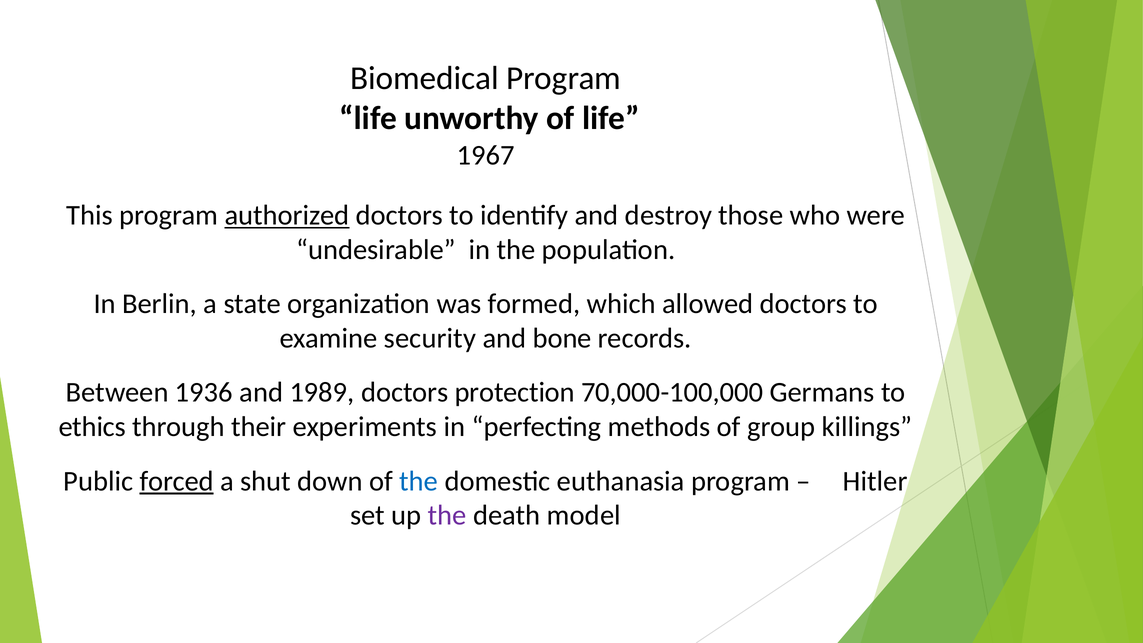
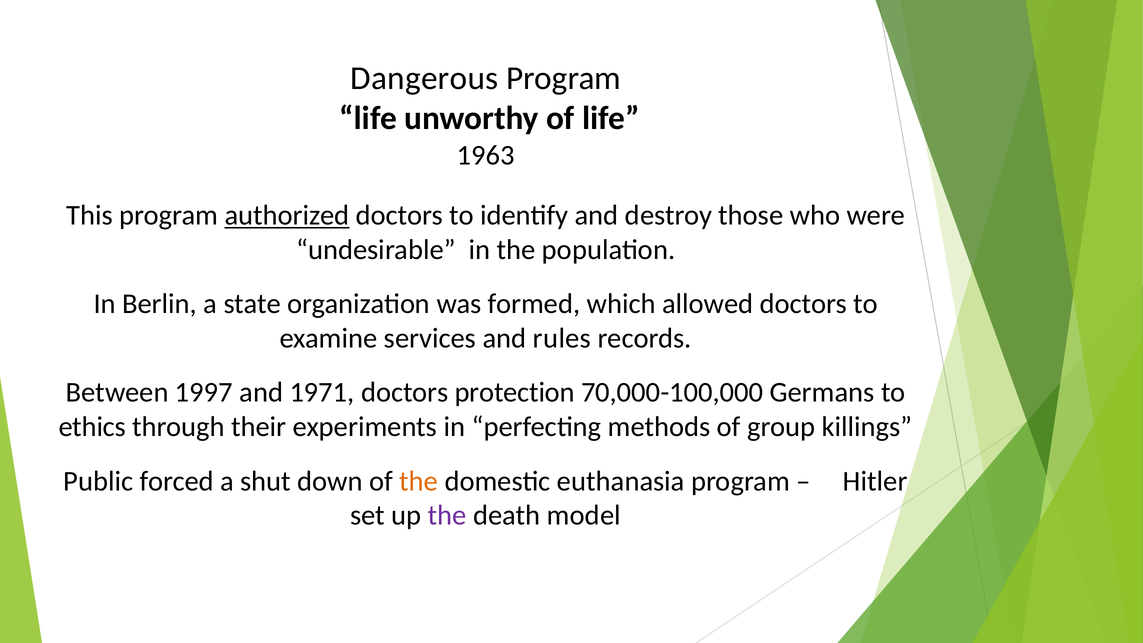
Biomedical: Biomedical -> Dangerous (424, 78)
1967: 1967 -> 1963 (486, 155)
security: security -> services (430, 338)
bone: bone -> rules (562, 338)
1936: 1936 -> 1997 (204, 392)
1989: 1989 -> 1971 (322, 392)
forced underline: present -> none (177, 481)
the colour: blue -> orange (419, 481)
